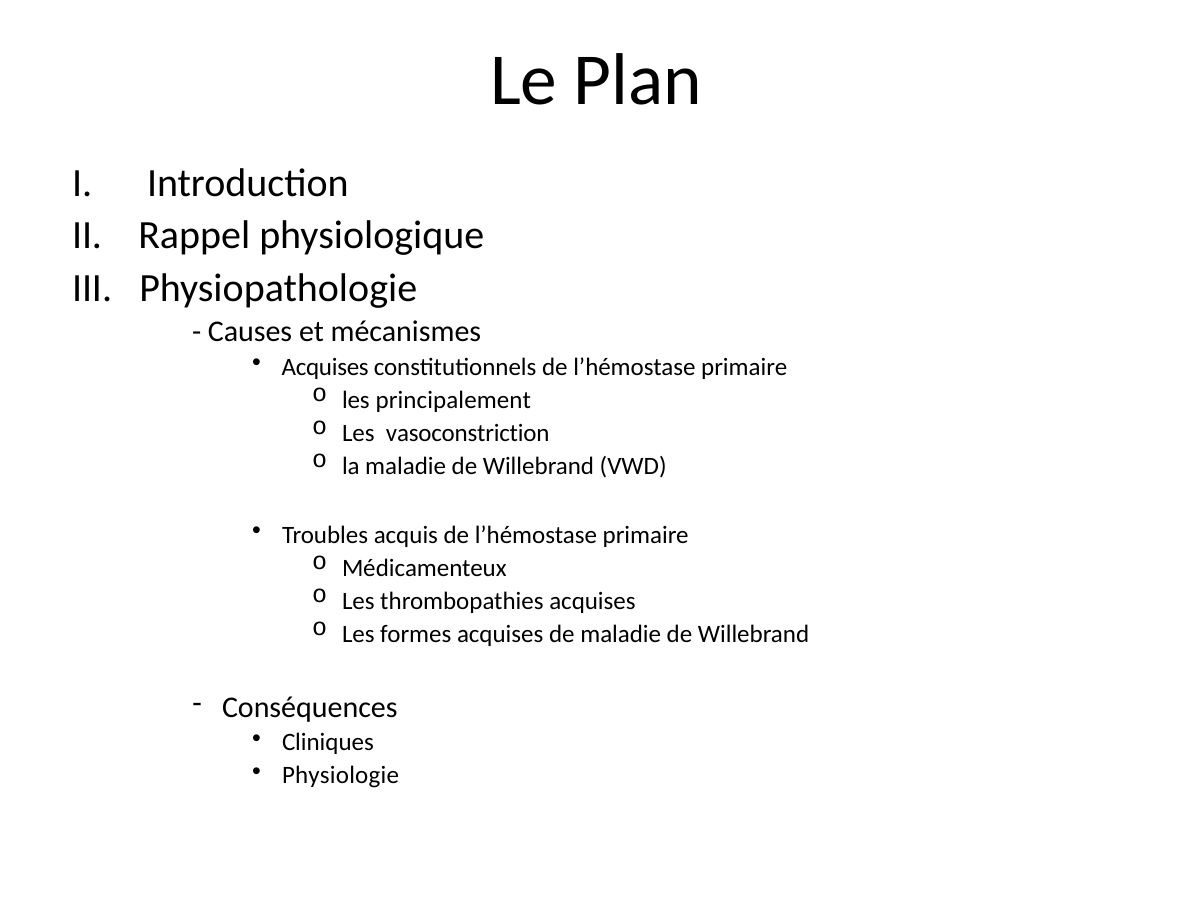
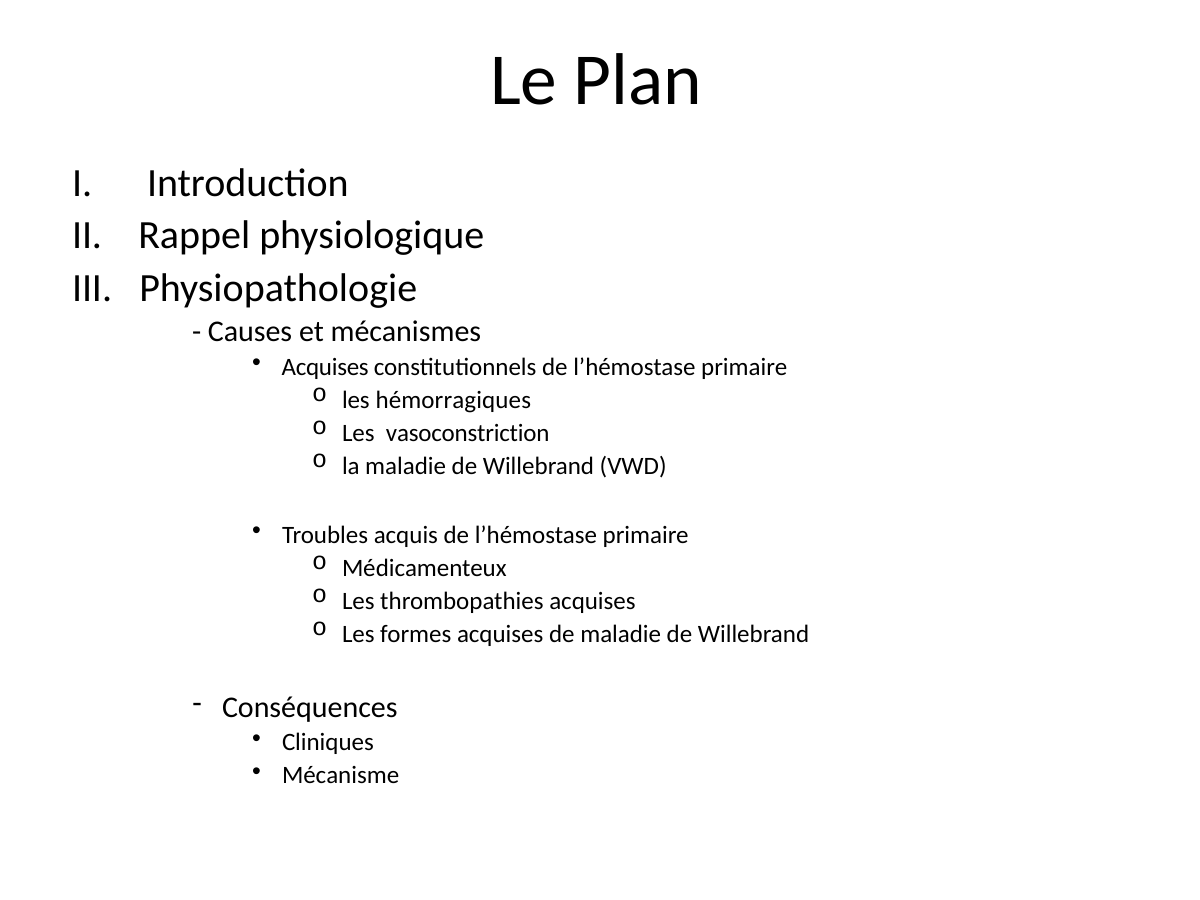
principalement: principalement -> hémorragiques (453, 400)
Physiologie: Physiologie -> Mécanisme (341, 775)
